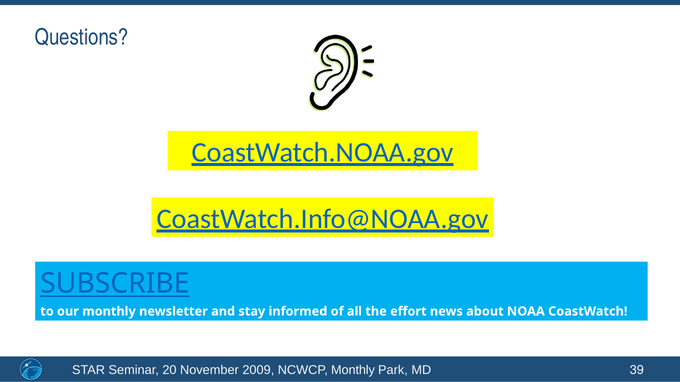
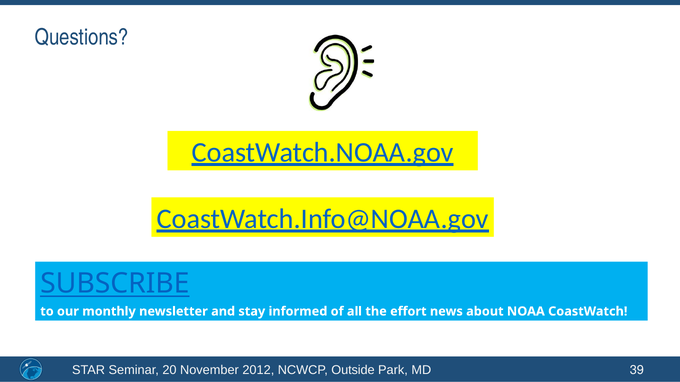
2009: 2009 -> 2012 (258, 370)
NCWCP Monthly: Monthly -> Outside (353, 370)
